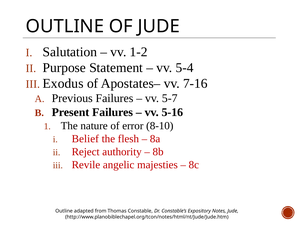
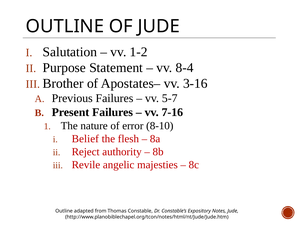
5-4: 5-4 -> 8-4 (185, 68)
Exodus: Exodus -> Brother (63, 84)
7-16: 7-16 -> 3-16 (195, 84)
5-16: 5-16 -> 7-16 (172, 112)
